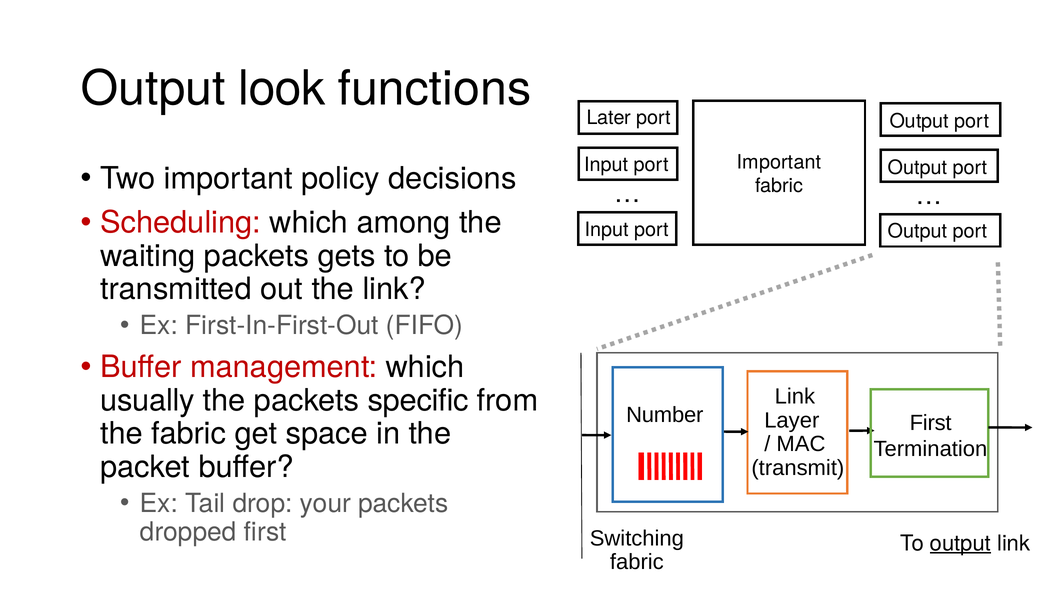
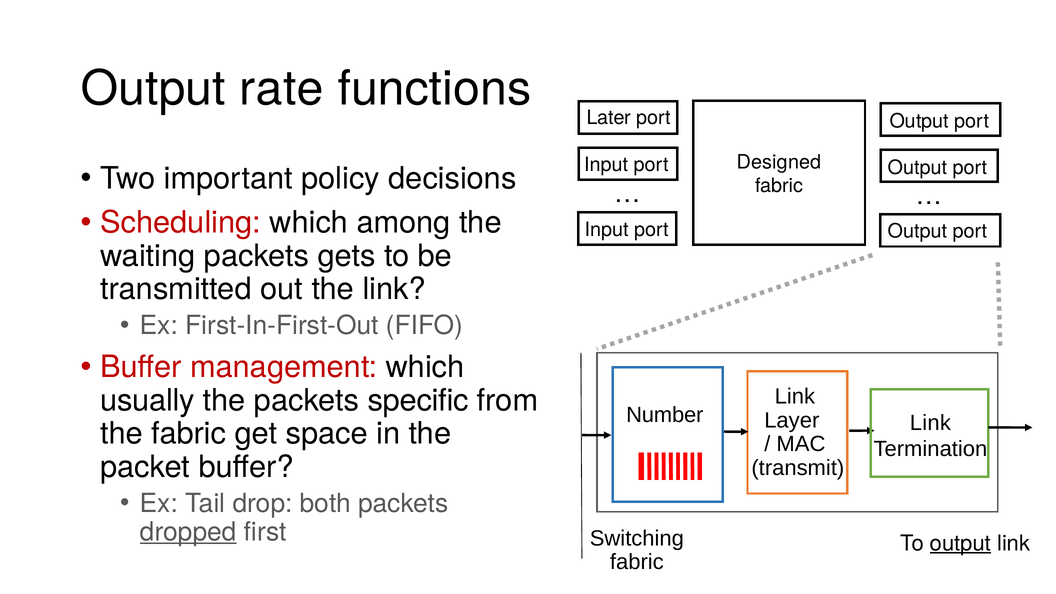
look: look -> rate (281, 89)
Important: Important -> Designed (779, 162)
First: First -> Link (930, 423)
your: your -> both (325, 503)
dropped underline: none -> present (188, 532)
